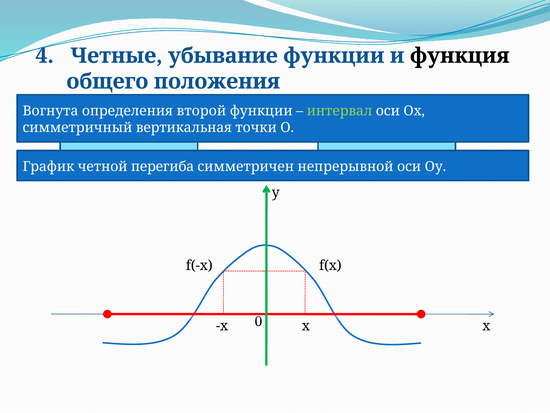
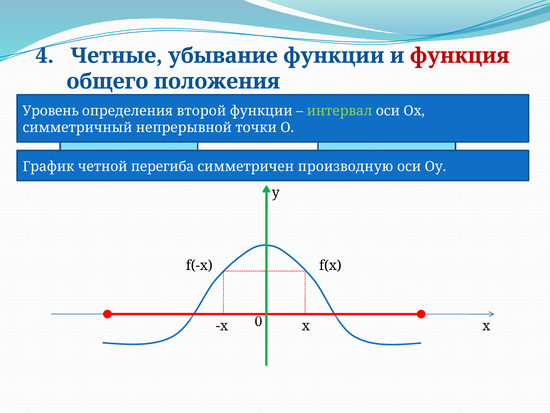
функция colour: black -> red (460, 56)
Вогнута: Вогнута -> Уровень (51, 111)
вертикальная: вертикальная -> непрерывной (184, 127)
непрерывной: непрерывной -> производную (345, 166)
